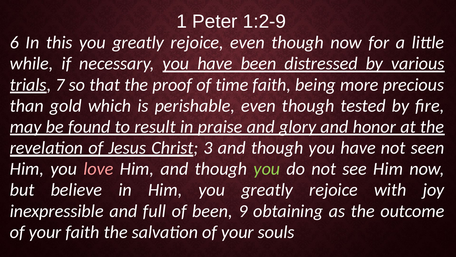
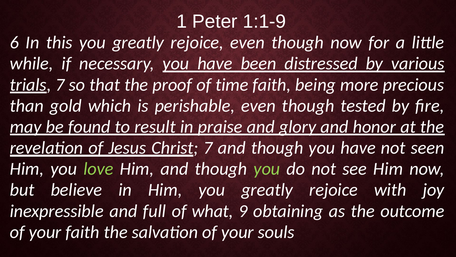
1:2-9: 1:2-9 -> 1:1-9 (265, 22)
Christ 3: 3 -> 7 (208, 148)
love colour: pink -> light green (98, 169)
of been: been -> what (213, 211)
